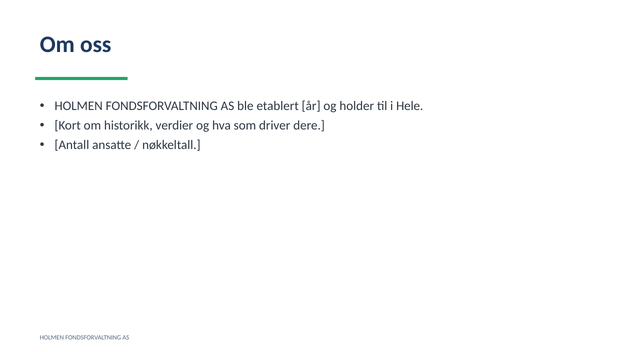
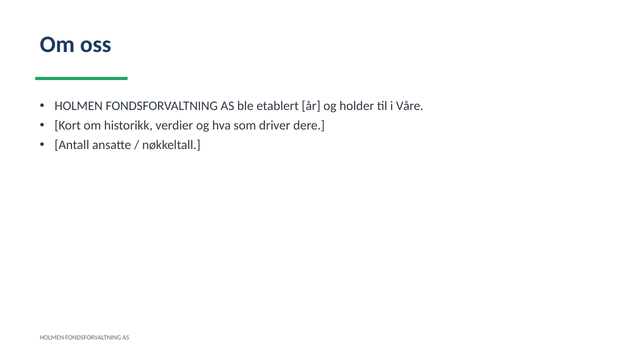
Hele: Hele -> Våre (410, 106)
